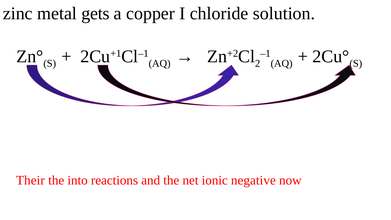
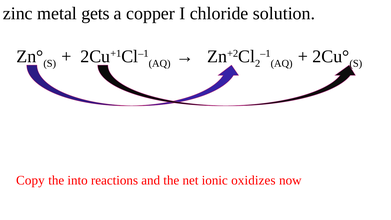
Their: Their -> Copy (30, 180)
negative: negative -> oxidizes (253, 180)
